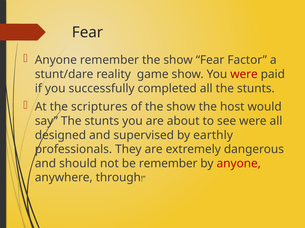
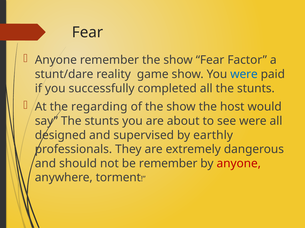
were colour: red -> blue (244, 74)
scriptures: scriptures -> regarding (99, 107)
through: through -> torment (118, 178)
